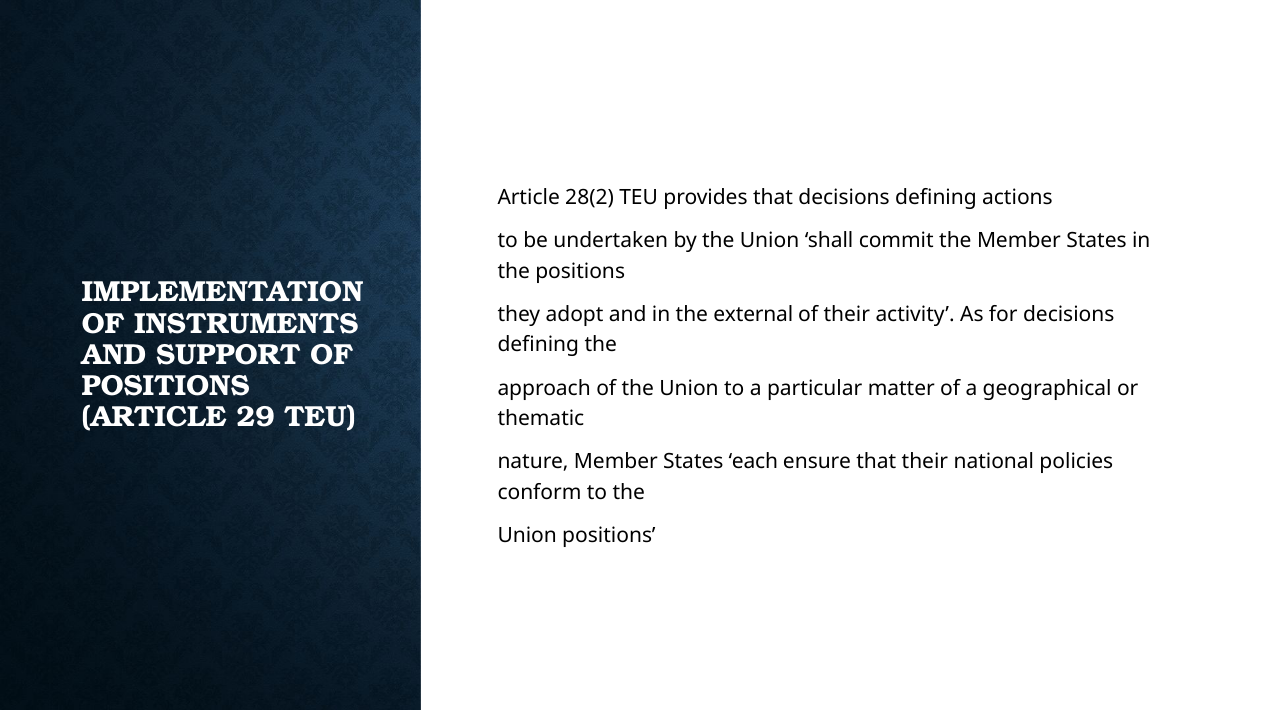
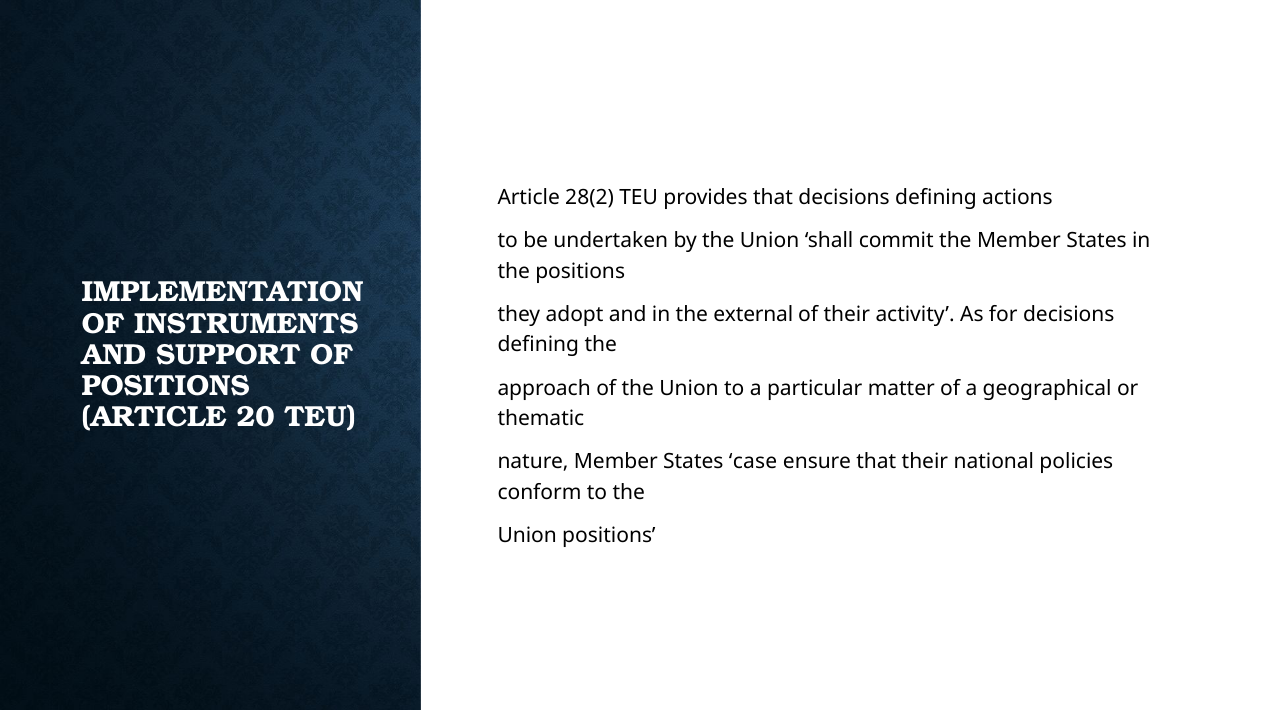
29: 29 -> 20 (255, 417)
each: each -> case (753, 462)
